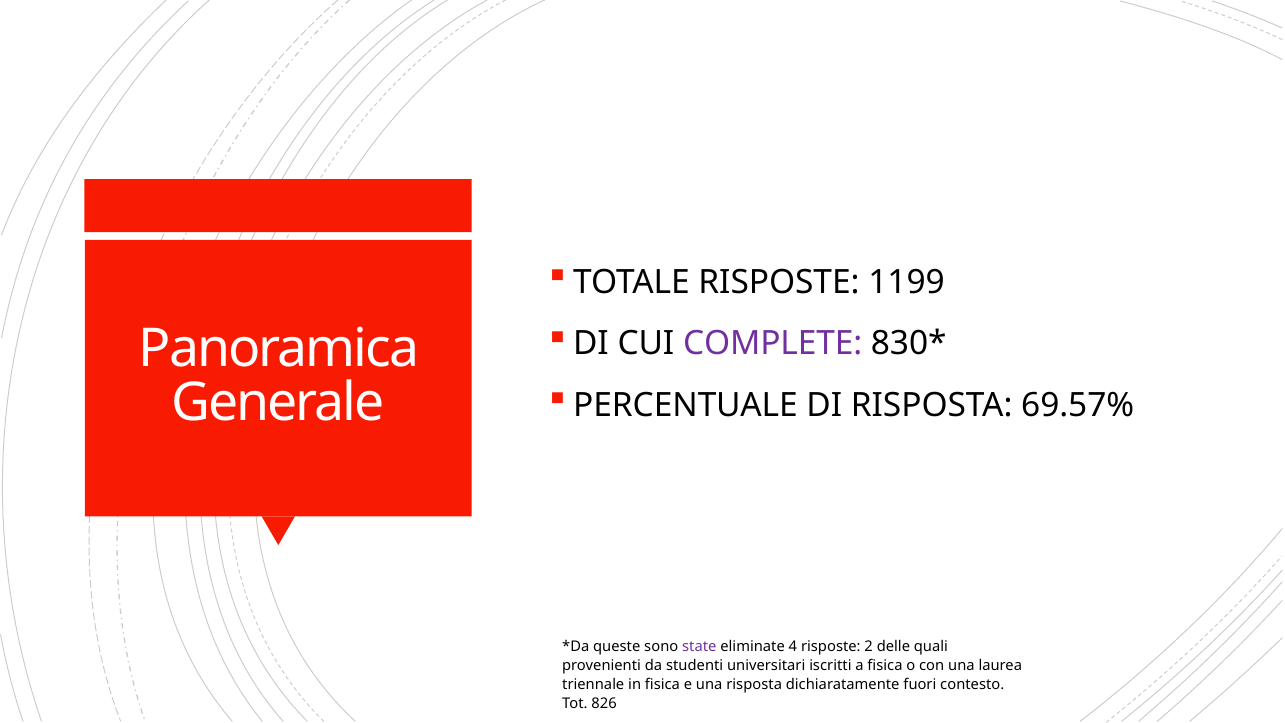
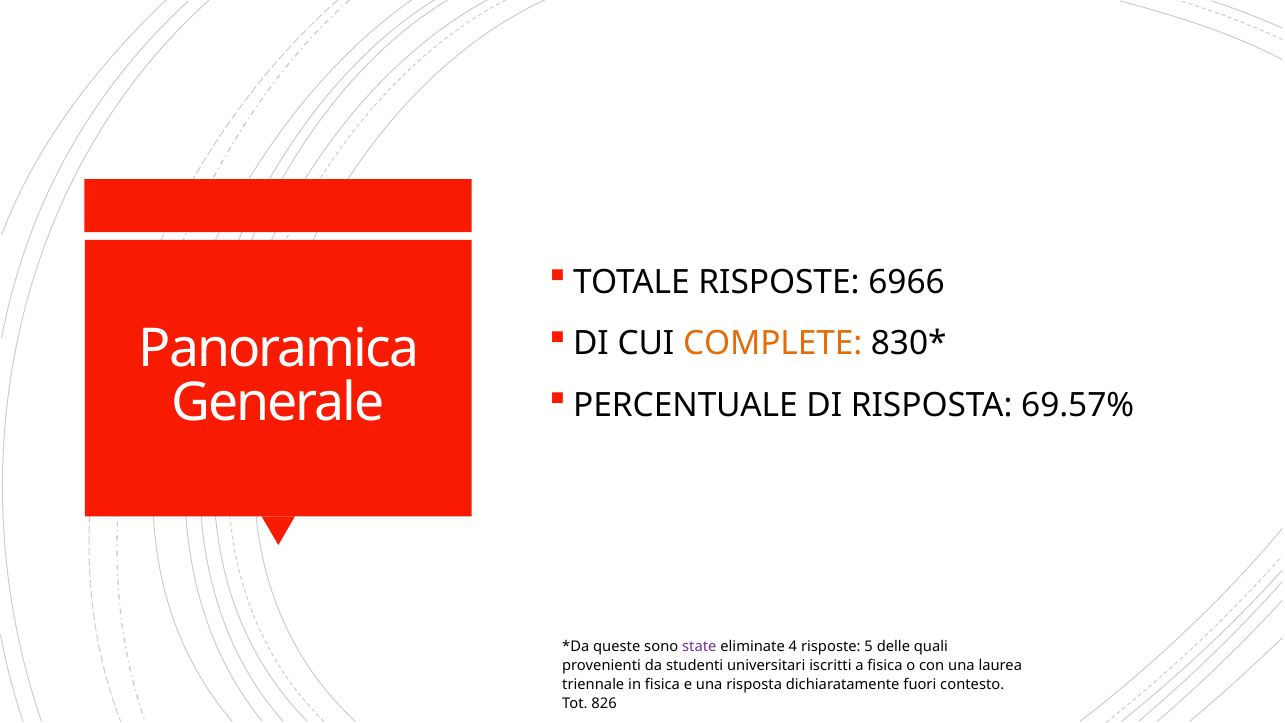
1199: 1199 -> 6966 (907, 282)
COMPLETE colour: purple -> orange (773, 344)
2: 2 -> 5 (869, 646)
